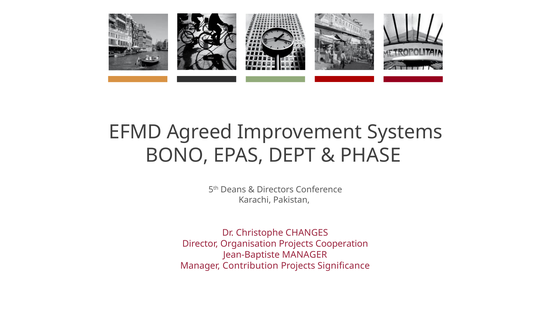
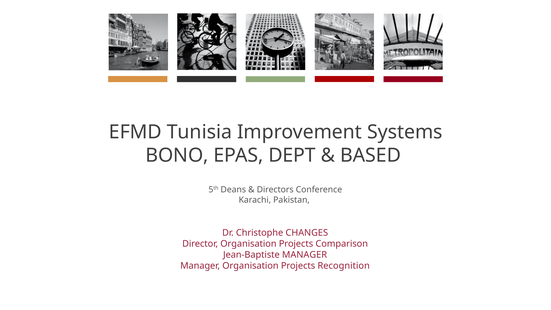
Agreed: Agreed -> Tunisia (199, 132)
PHASE: PHASE -> BASED (371, 155)
Cooperation: Cooperation -> Comparison (342, 244)
Manager Contribution: Contribution -> Organisation (250, 266)
Significance: Significance -> Recognition (344, 266)
